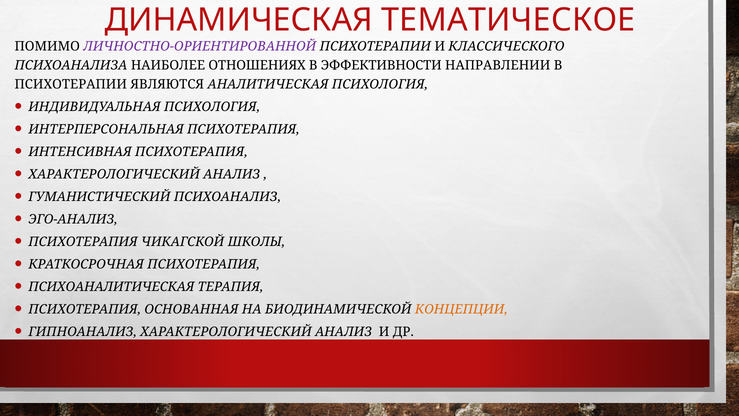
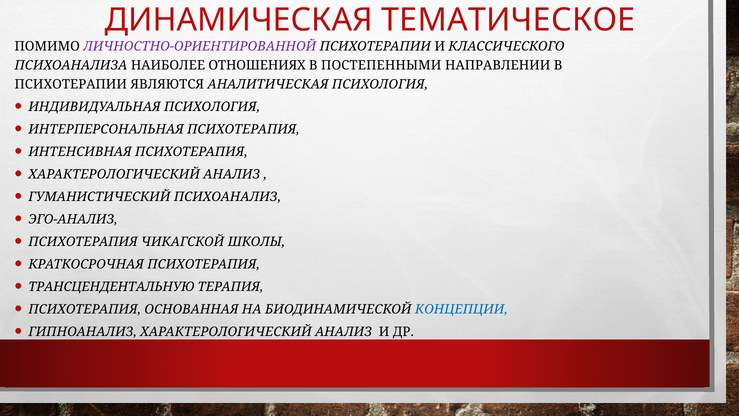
ЭФФЕКТИВНОСТИ: ЭФФЕКТИВНОСТИ -> ПОСТЕПЕННЫМИ (381, 65)
ПСИХОАНАЛИТИЧЕСКАЯ: ПСИХОАНАЛИТИЧЕСКАЯ -> ТРАНСЦЕНДЕНТАЛЬНУЮ (111, 287)
КОНЦЕПЦИИ colour: orange -> blue (461, 309)
